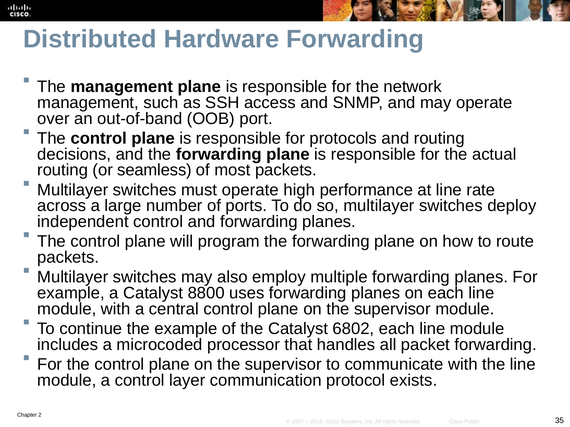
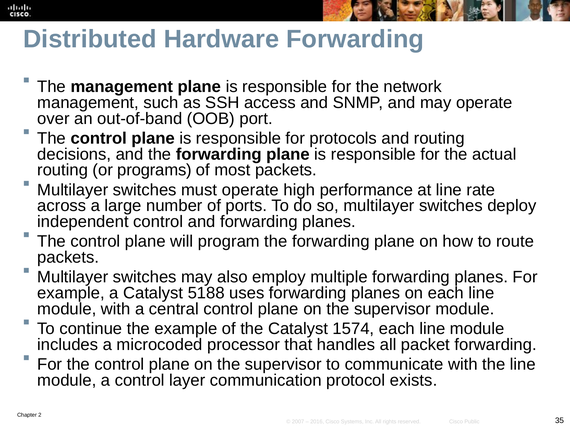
seamless: seamless -> programs (155, 170)
8800: 8800 -> 5188 (206, 293)
6802: 6802 -> 1574 (353, 329)
